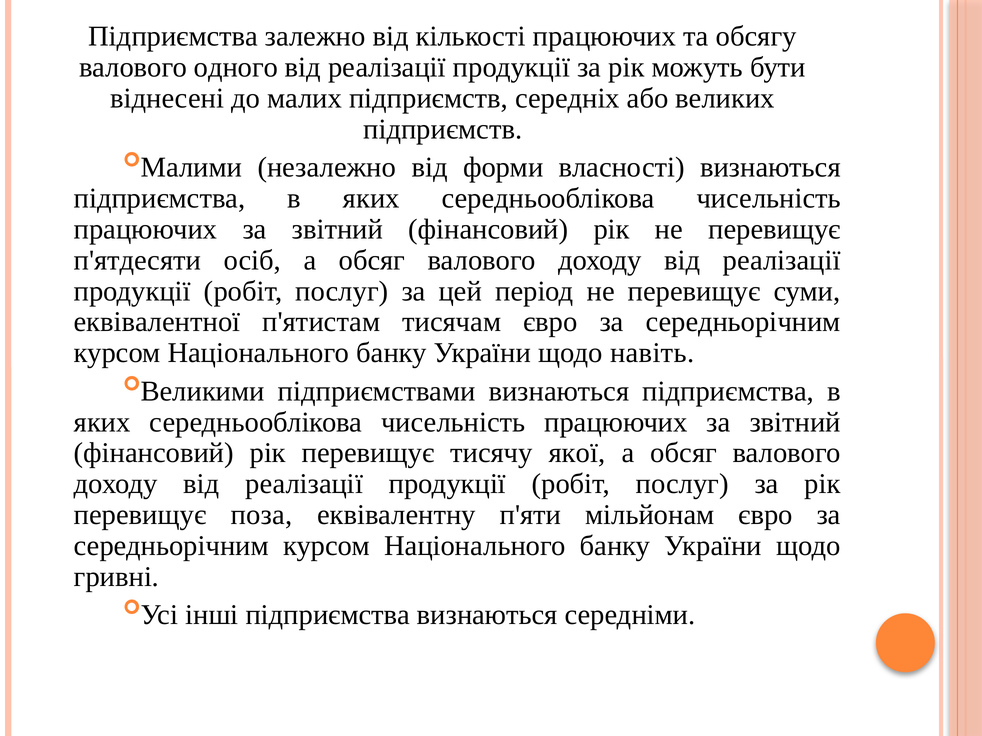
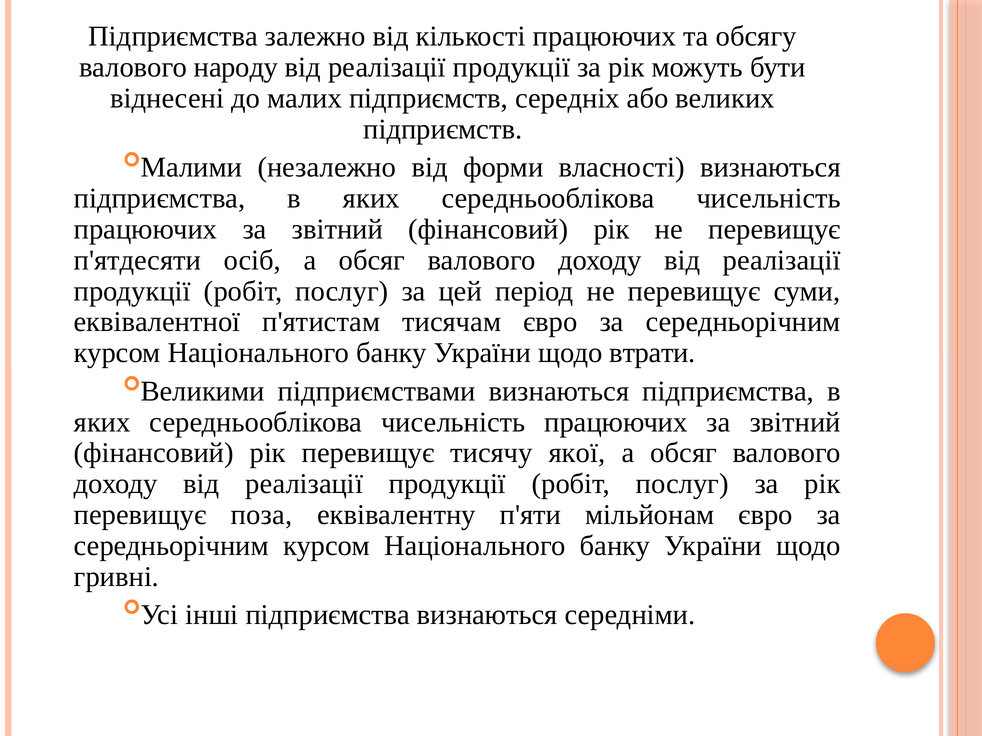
одного: одного -> народу (236, 67)
навіть: навіть -> втрати (652, 353)
